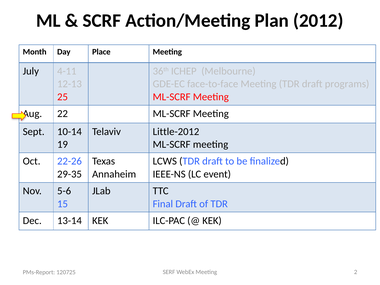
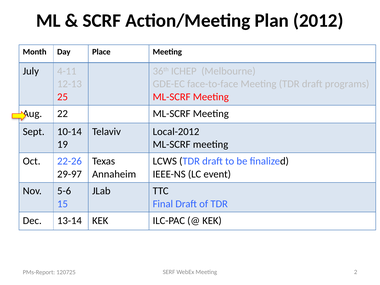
Little-2012: Little-2012 -> Local-2012 (176, 132)
29-35: 29-35 -> 29-97 (70, 174)
